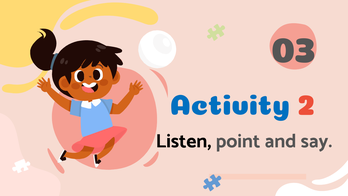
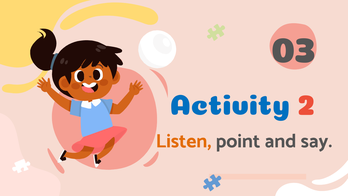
Listen colour: black -> orange (184, 141)
